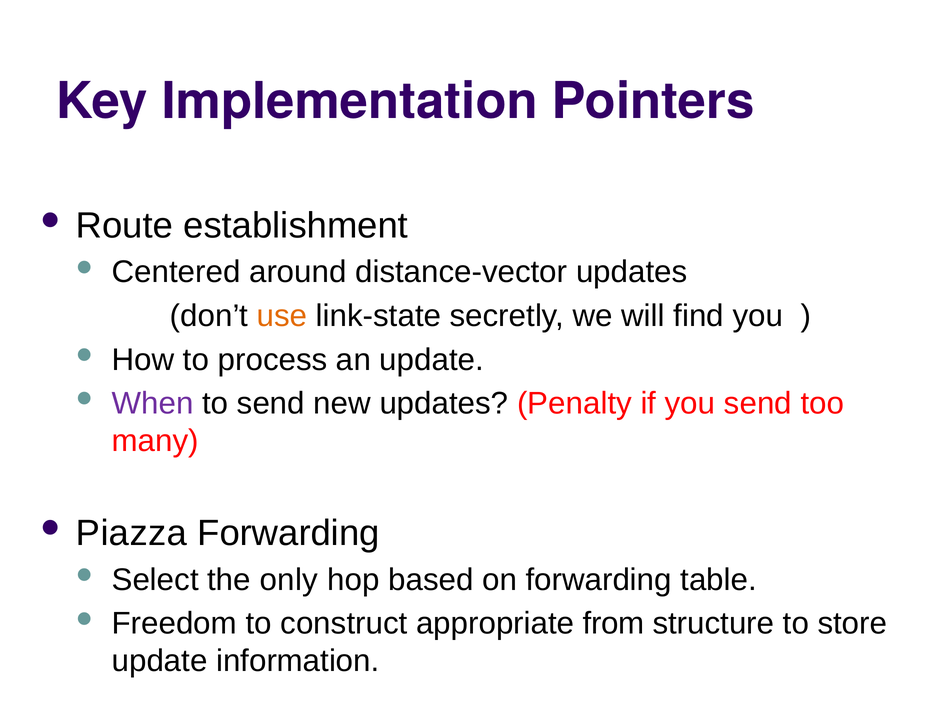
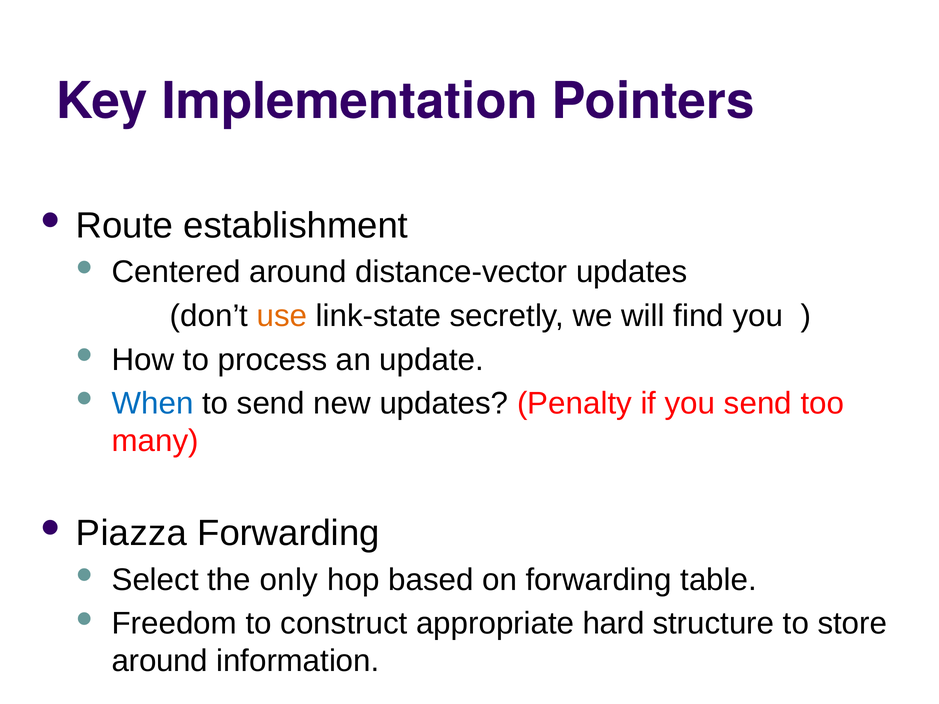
When colour: purple -> blue (153, 404)
from: from -> hard (614, 624)
update: update -> around (160, 661)
